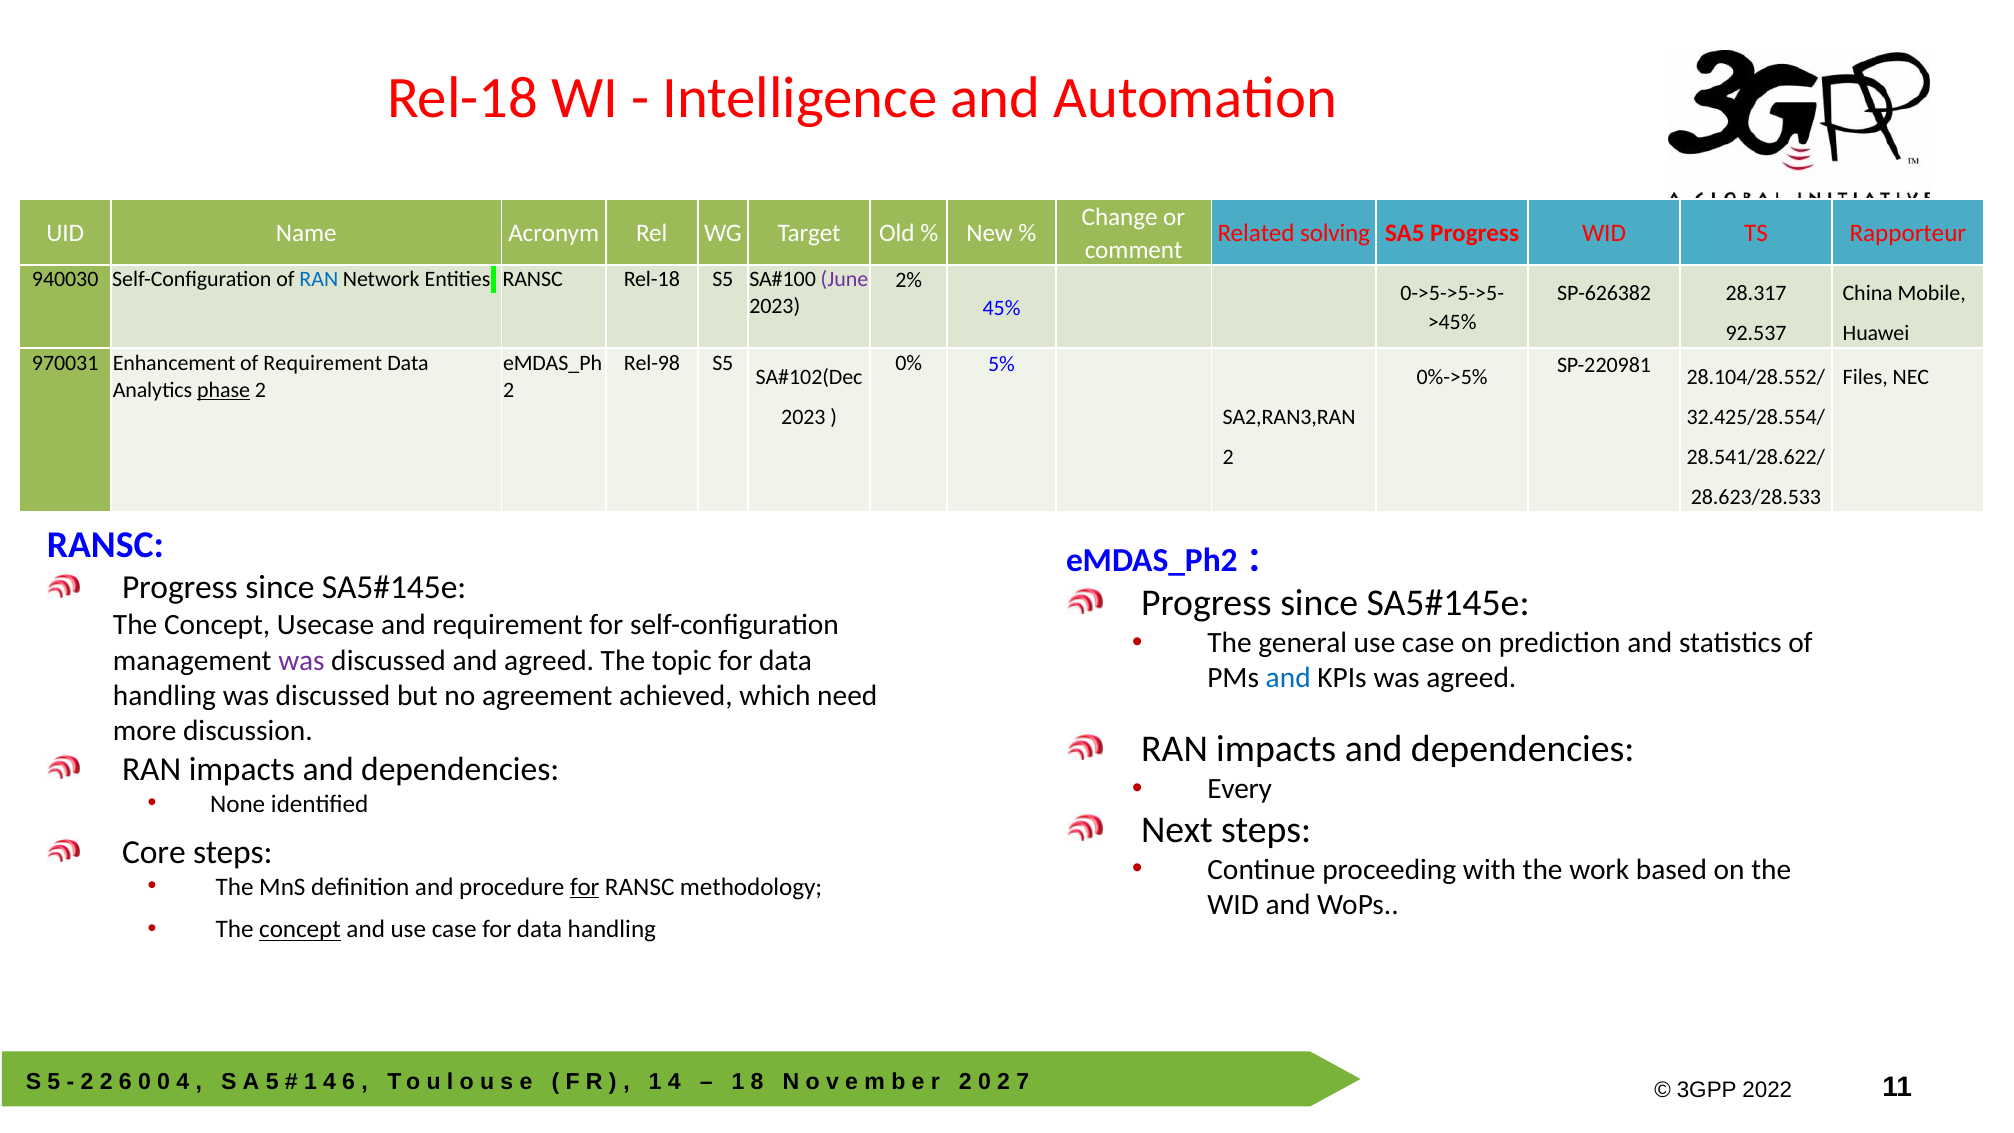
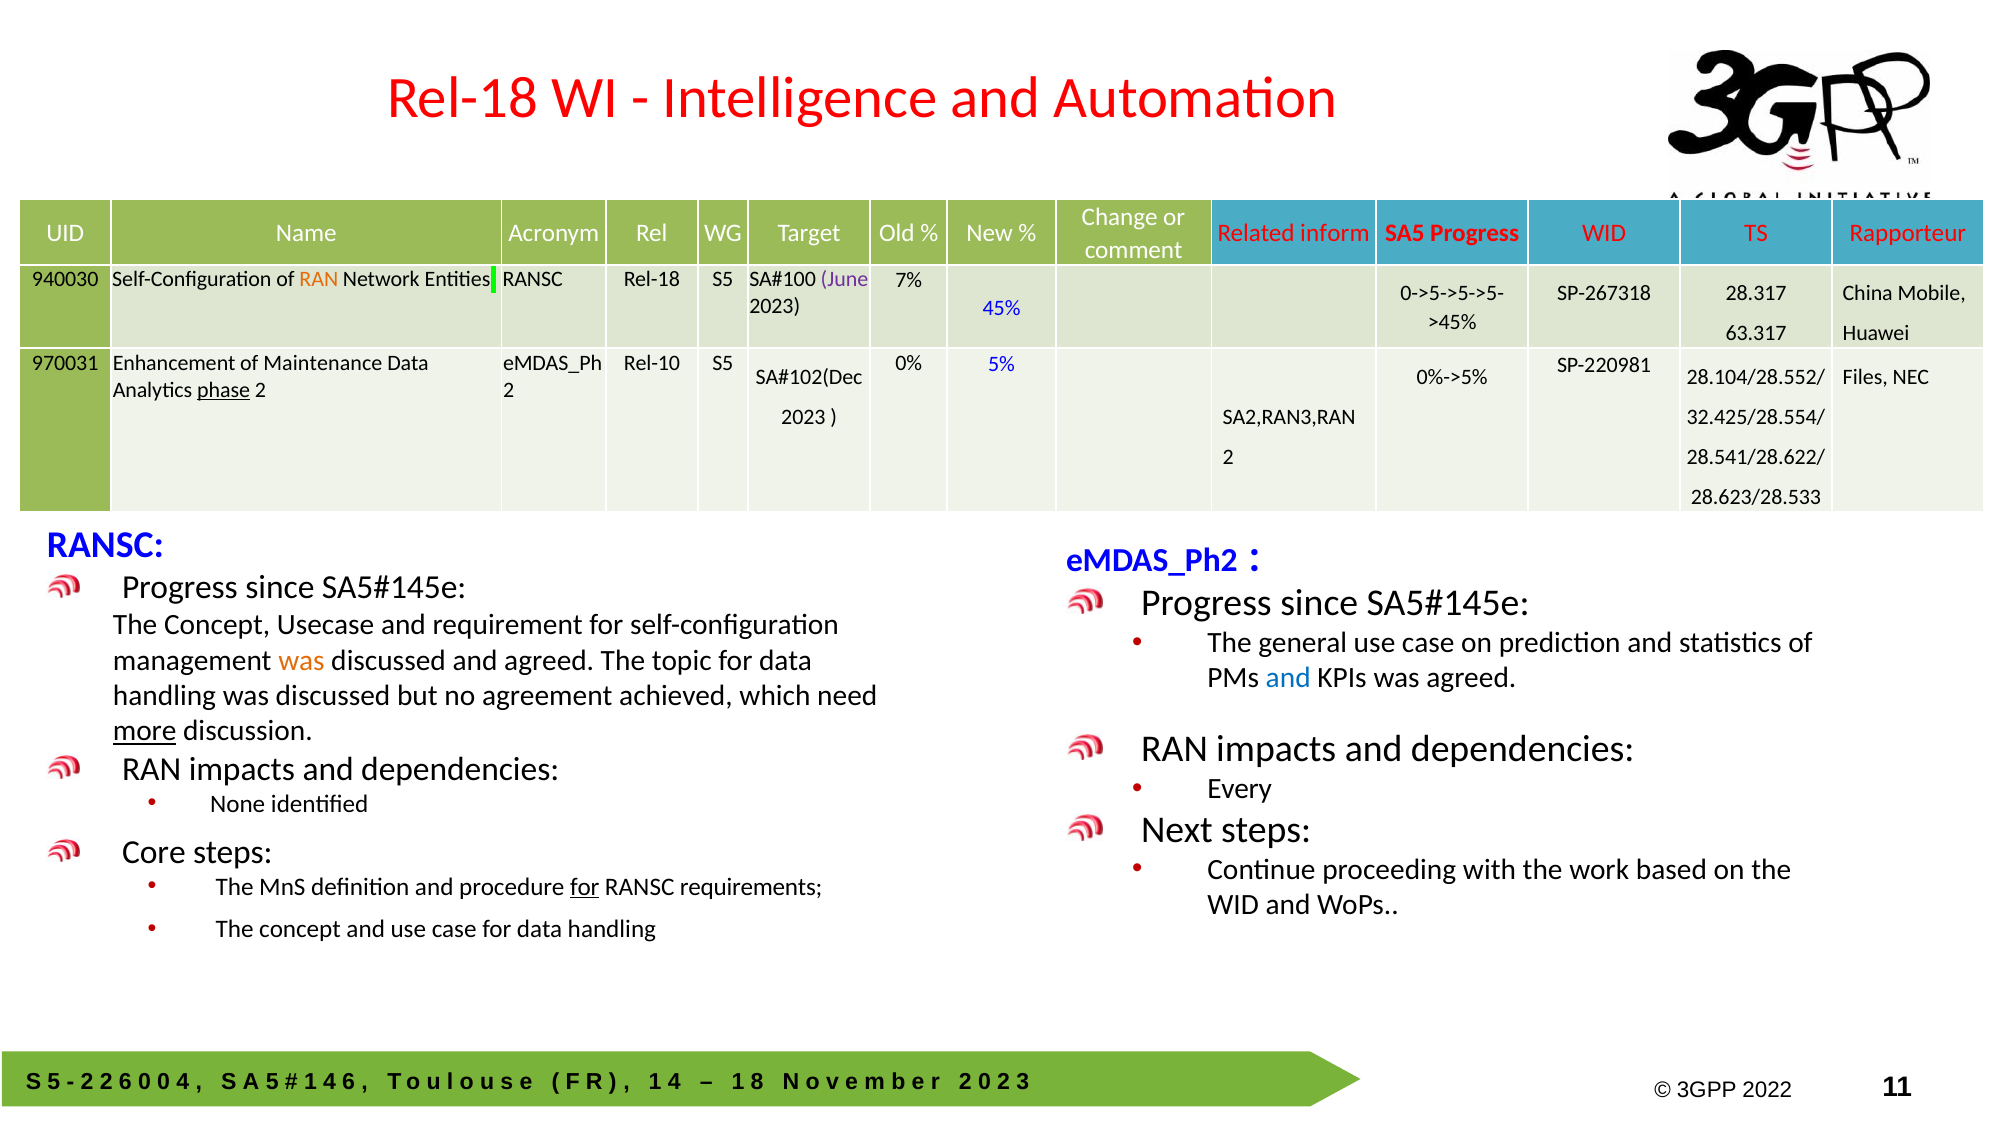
solving: solving -> inform (1335, 233)
RAN colour: blue -> orange (319, 280)
2%: 2% -> 7% (909, 281)
SP-626382: SP-626382 -> SP-267318 (1604, 294)
92.537: 92.537 -> 63.317 (1756, 334)
of Requirement: Requirement -> Maintenance (323, 363)
Rel-98: Rel-98 -> Rel-10 (652, 363)
was colour: purple -> orange (301, 660)
more underline: none -> present (145, 731)
methodology: methodology -> requirements (751, 887)
concept underline: present -> none (300, 930)
7: 7 -> 3 (1023, 1082)
